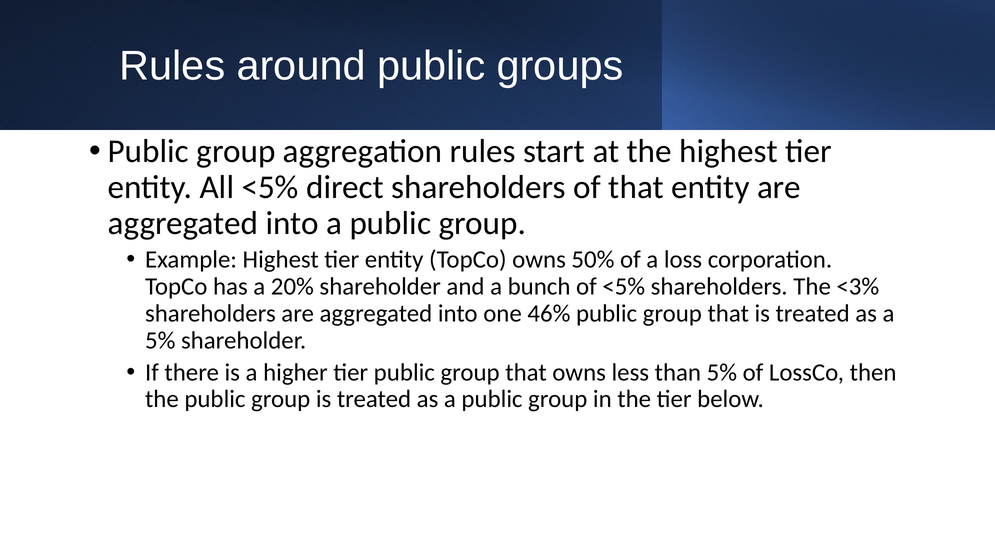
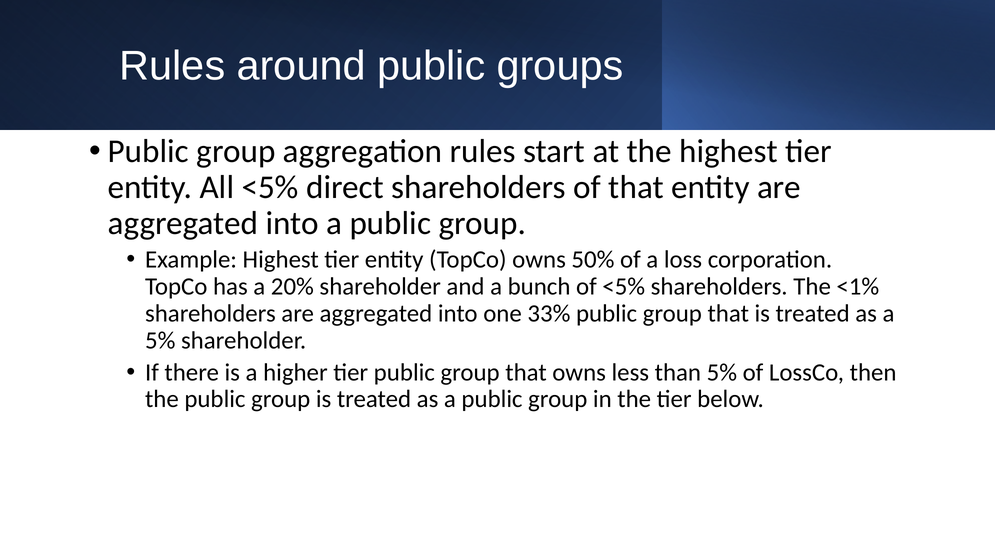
<3%: <3% -> <1% (858, 286)
46%: 46% -> 33% (549, 313)
